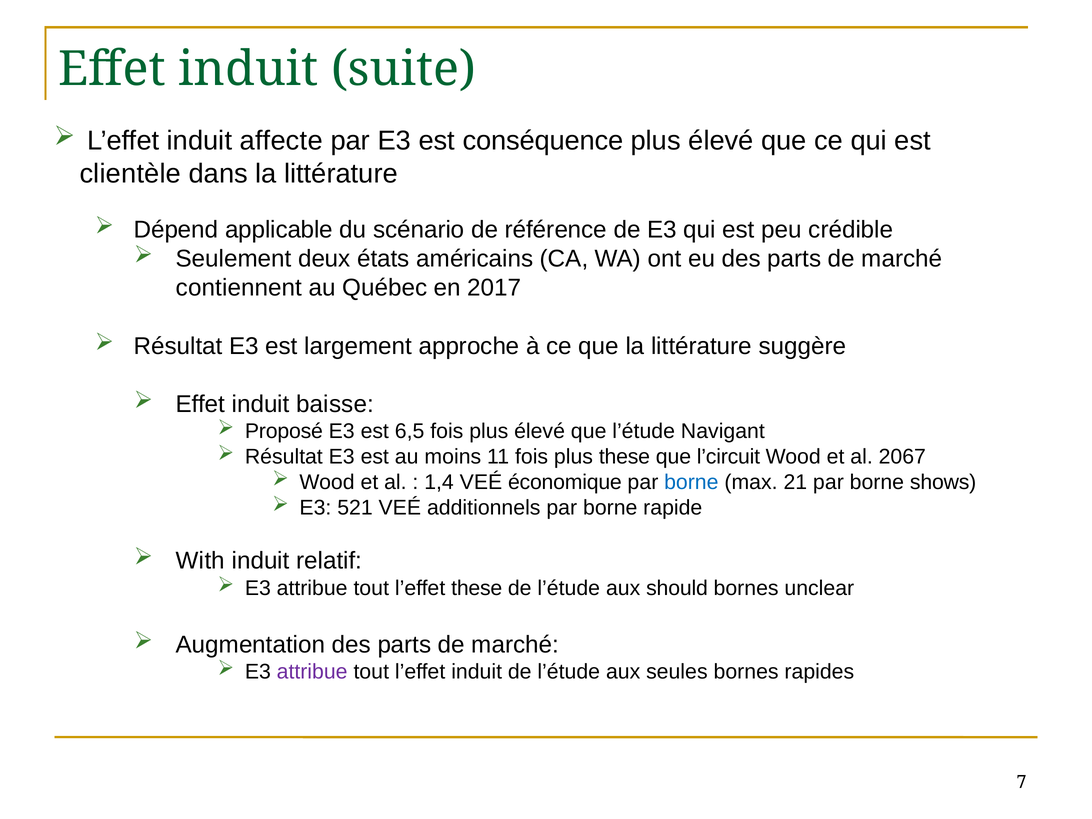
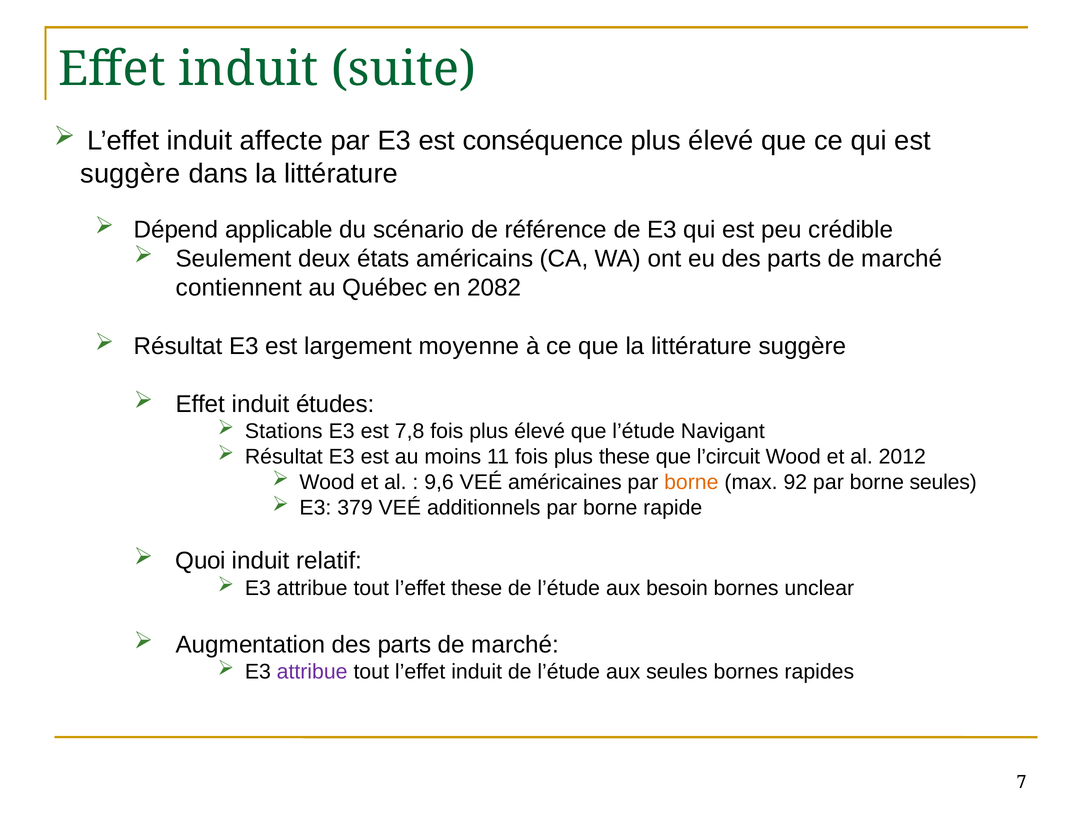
clientèle: clientèle -> suggère (130, 173)
2017: 2017 -> 2082 (494, 288)
approche: approche -> moyenne (469, 346)
baisse: baisse -> études (335, 404)
Proposé: Proposé -> Stations (284, 431)
6,5: 6,5 -> 7,8 (410, 431)
2067: 2067 -> 2012 (902, 457)
1,4: 1,4 -> 9,6 (439, 482)
économique: économique -> américaines (565, 482)
borne colour: blue -> orange (691, 482)
21: 21 -> 92 (795, 482)
borne shows: shows -> seules (943, 482)
521: 521 -> 379 (355, 508)
With: With -> Quoi (201, 561)
should: should -> besoin (677, 588)
